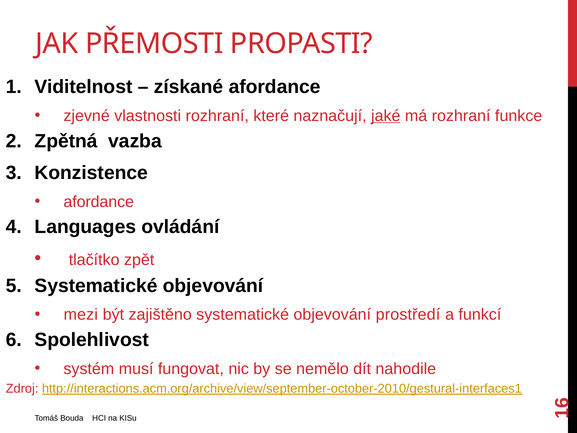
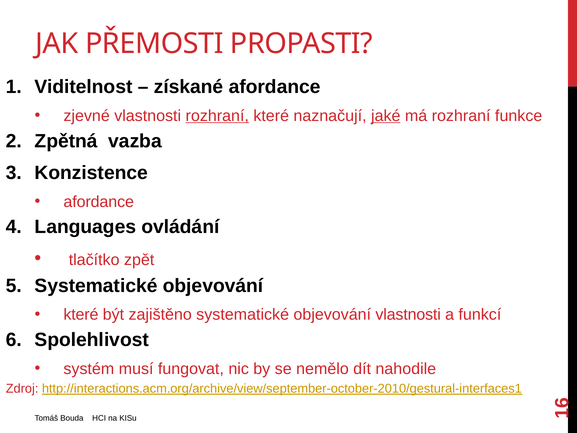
rozhraní underline: none -> present (217, 116)
mezi: mezi -> které (81, 314)
objevování prostředí: prostředí -> vlastnosti (408, 314)
